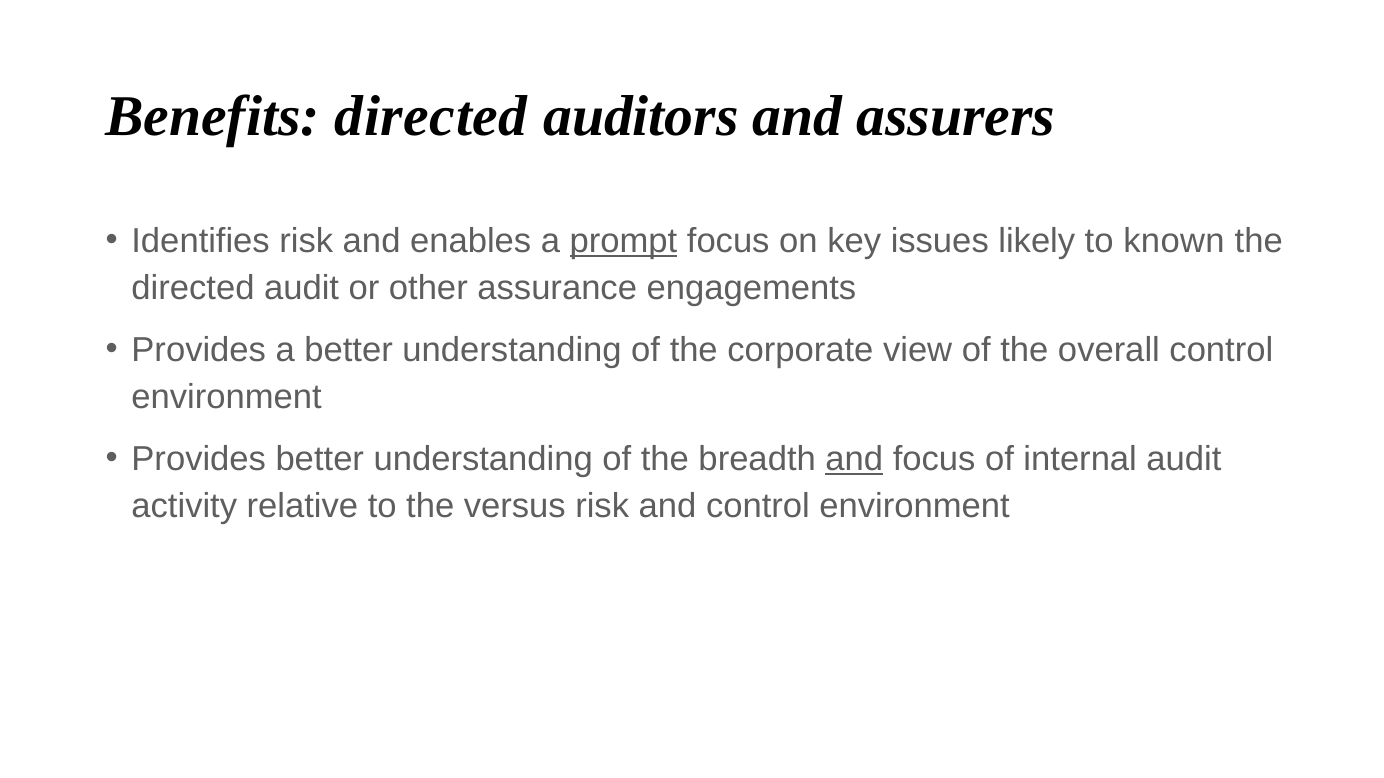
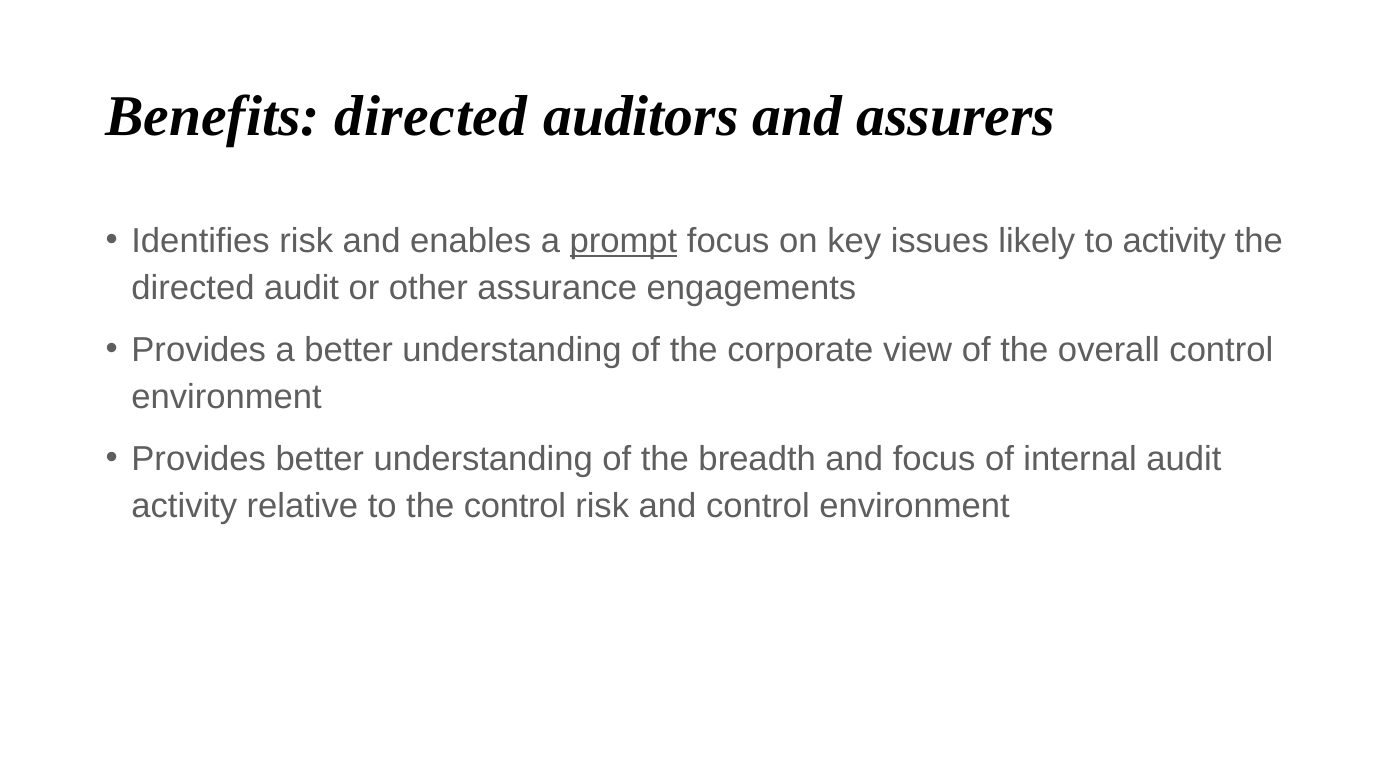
to known: known -> activity (1174, 241)
and underline: present -> none (854, 460)
the versus: versus -> control (515, 507)
